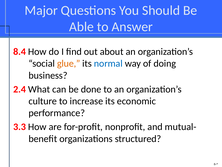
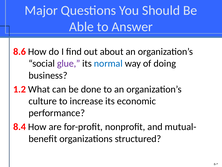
8.4: 8.4 -> 8.6 (20, 52)
glue colour: orange -> purple (69, 63)
2.4: 2.4 -> 1.2 (20, 89)
3.3: 3.3 -> 8.4 (20, 127)
